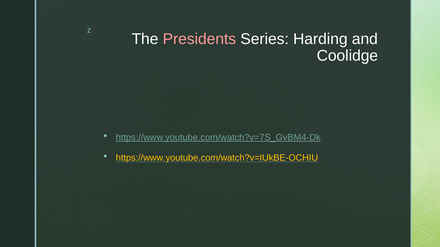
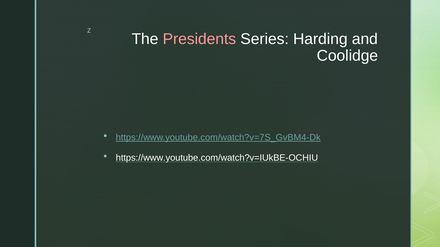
https://www.youtube.com/watch?v=IUkBE-OCHIU colour: yellow -> white (217, 158)
